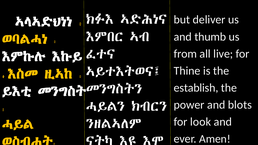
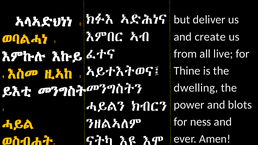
thumb: thumb -> create (210, 37)
establish: establish -> dwelling (196, 88)
look: look -> ness (201, 122)
